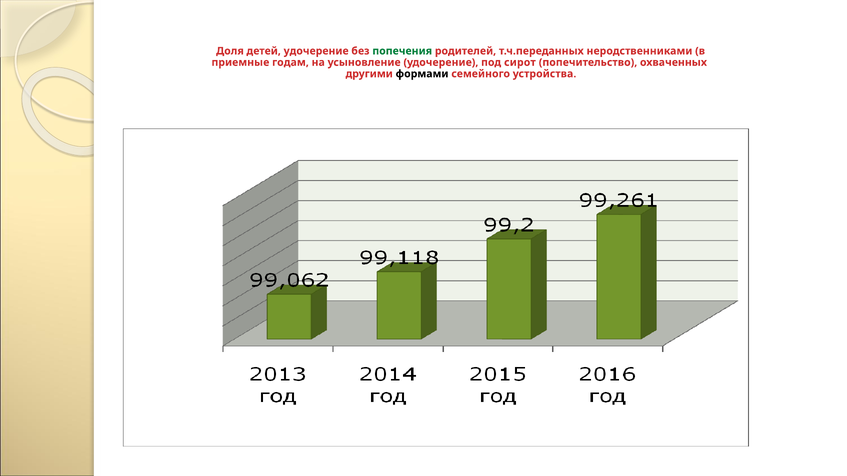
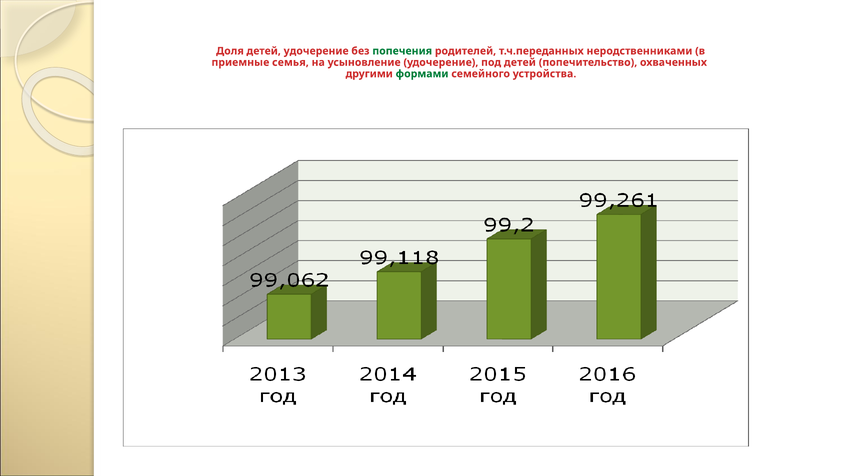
годам: годам -> семья (290, 62)
под сирот: сирот -> детей (520, 62)
формами colour: black -> green (422, 74)
